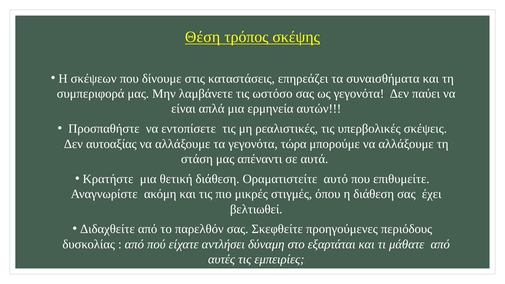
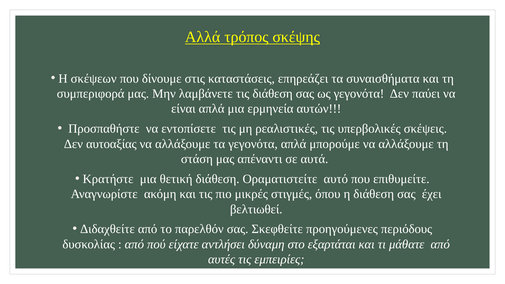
Θέση: Θέση -> Αλλά (203, 37)
τις ωστόσο: ωστόσο -> διάθεση (273, 94)
γεγονότα τώρα: τώρα -> απλά (294, 144)
